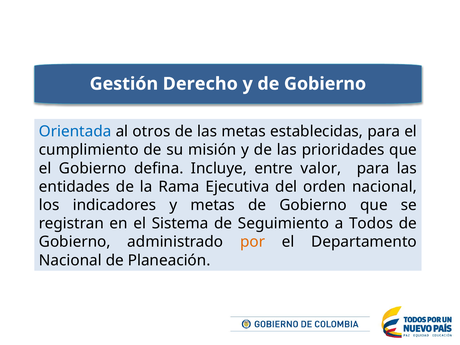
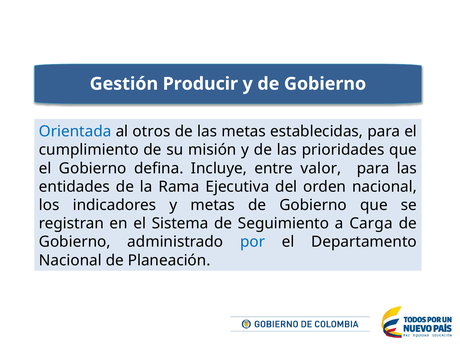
Derecho: Derecho -> Producir (200, 84)
Todos: Todos -> Carga (371, 224)
por colour: orange -> blue (253, 242)
